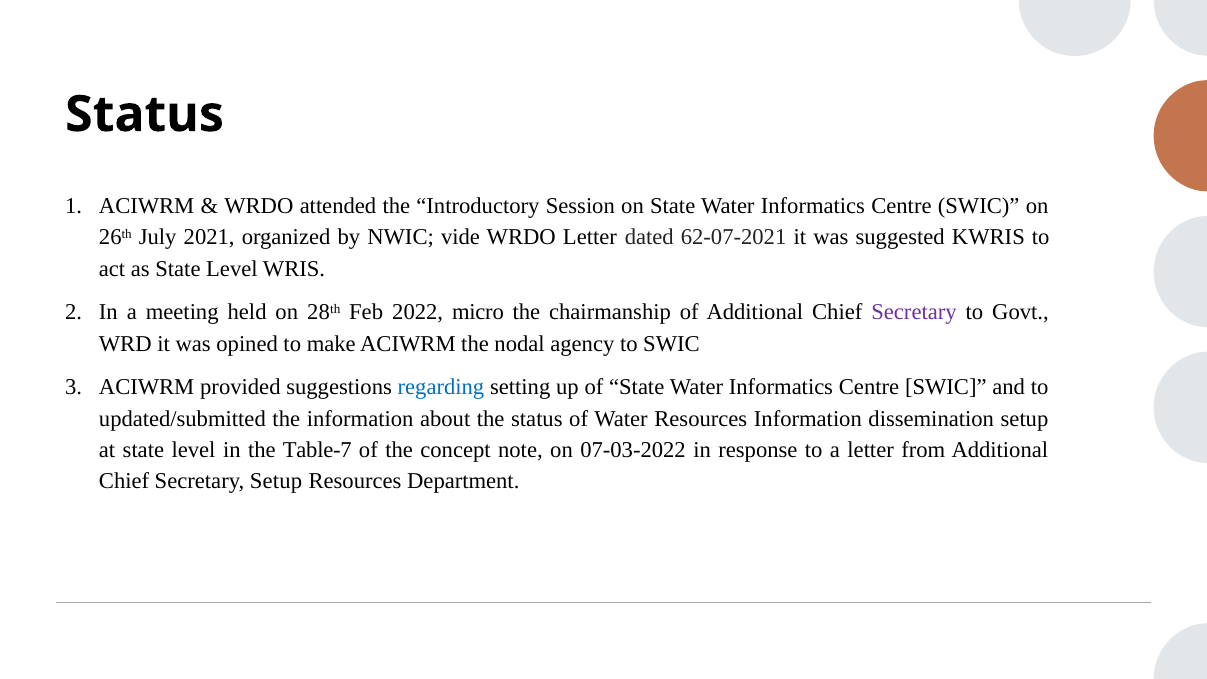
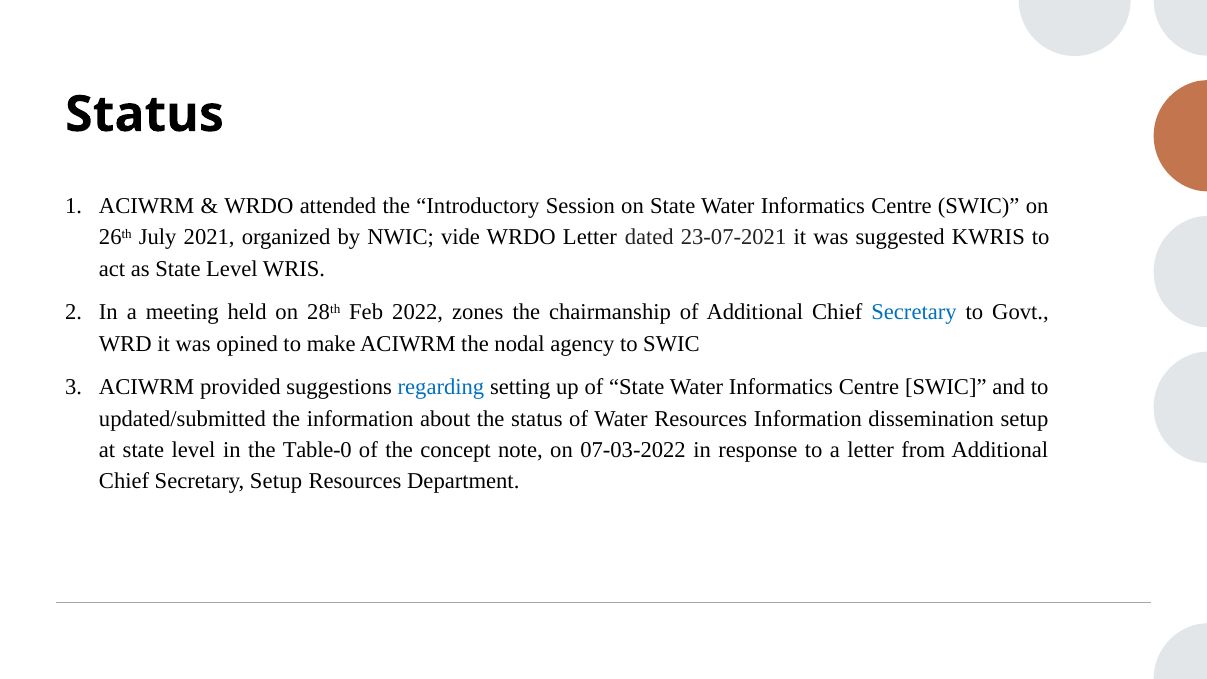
62-07-2021: 62-07-2021 -> 23-07-2021 (734, 237)
micro: micro -> zones (478, 312)
Secretary colour: purple -> blue (914, 312)
Table-7: Table-7 -> Table-0 (317, 450)
